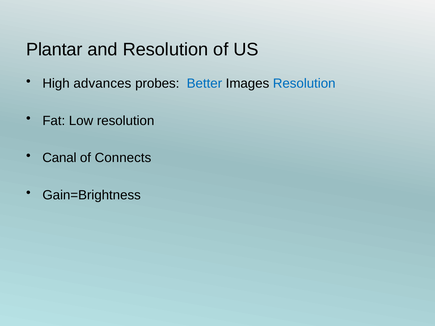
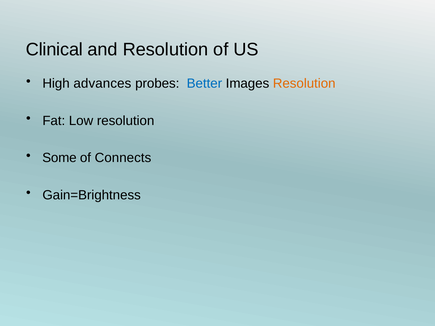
Plantar: Plantar -> Clinical (54, 49)
Resolution colour: blue -> orange (304, 84)
Canal: Canal -> Some (59, 158)
